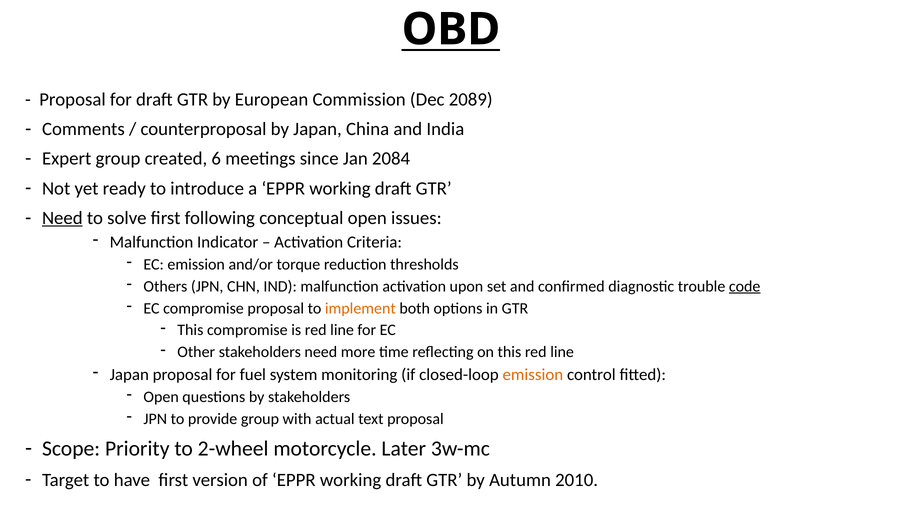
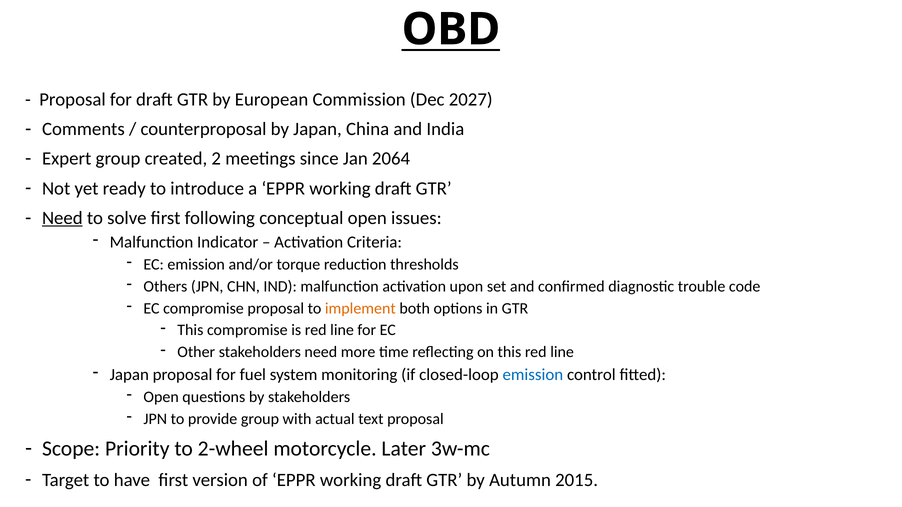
2089: 2089 -> 2027 (471, 99)
6: 6 -> 2 (216, 159)
2084: 2084 -> 2064 (391, 159)
code underline: present -> none (745, 287)
emission colour: orange -> blue (533, 375)
2010: 2010 -> 2015 (577, 480)
